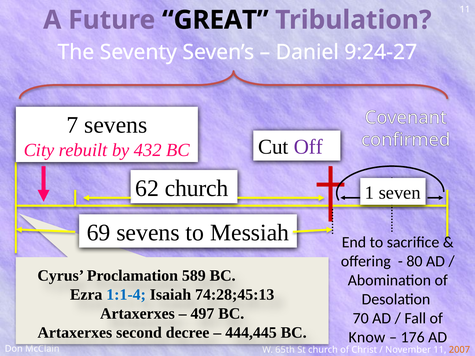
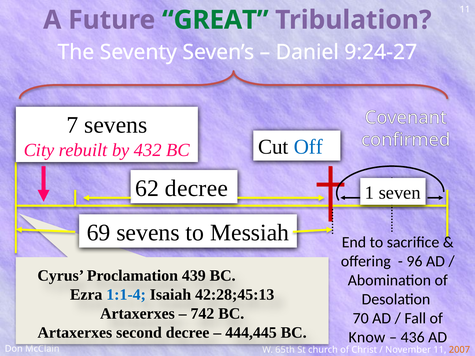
GREAT colour: black -> green (215, 20)
Off colour: purple -> blue (308, 147)
62 church: church -> decree (197, 188)
80: 80 -> 96 (414, 262)
589: 589 -> 439 (194, 276)
74:28;45:13: 74:28;45:13 -> 42:28;45:13 (235, 295)
497: 497 -> 742 (202, 314)
176: 176 -> 436 (413, 338)
